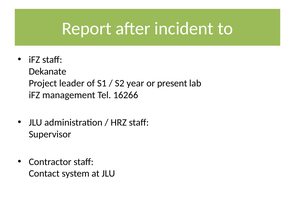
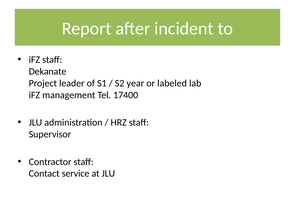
present: present -> labeled (172, 83)
16266: 16266 -> 17400 (126, 95)
system: system -> service (76, 174)
